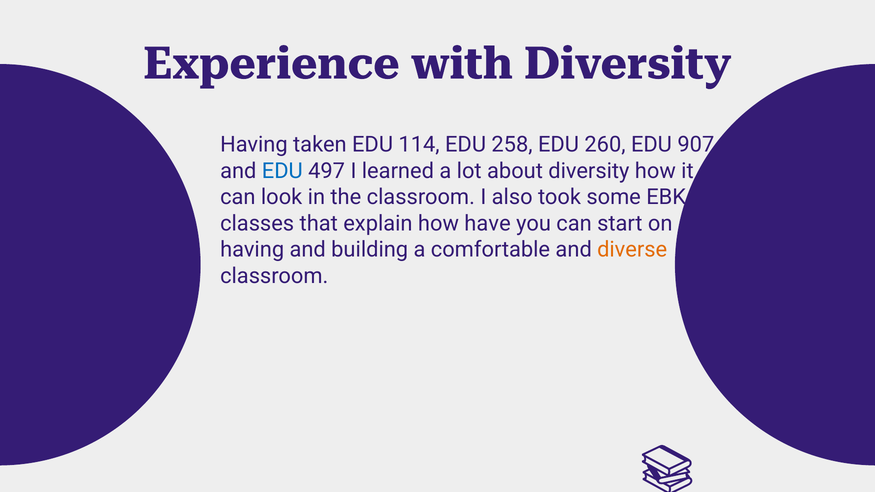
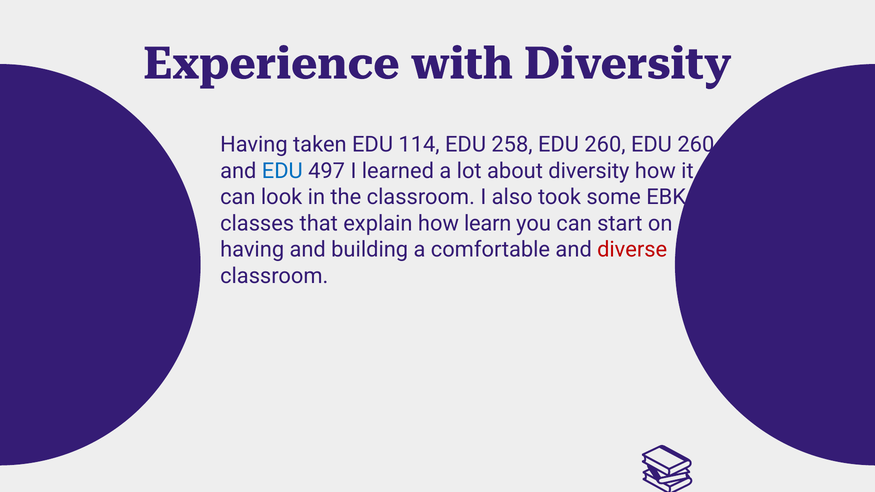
260 EDU 907: 907 -> 260 (698, 145)
have: have -> learn (488, 223)
diverse colour: orange -> red (632, 250)
